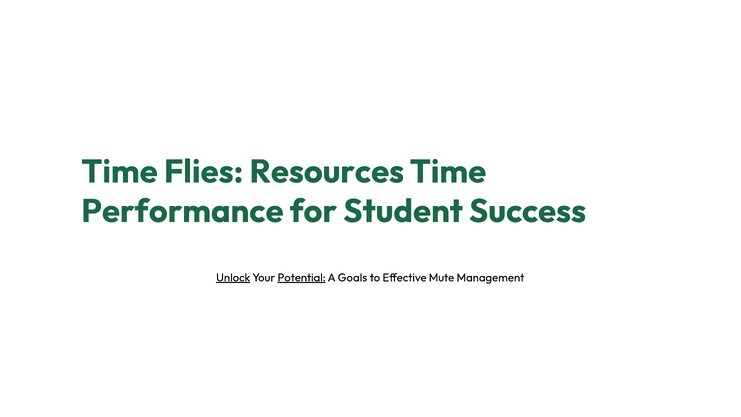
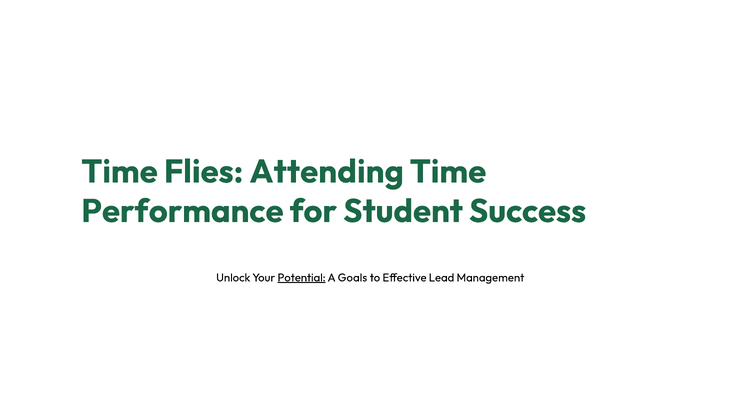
Resources: Resources -> Attending (327, 172)
Unlock underline: present -> none (233, 278)
Mute: Mute -> Lead (441, 278)
